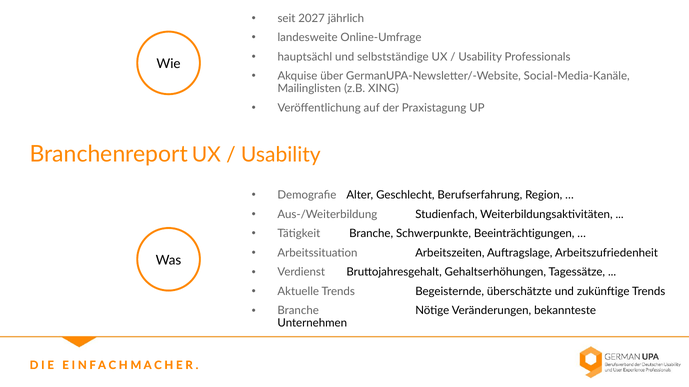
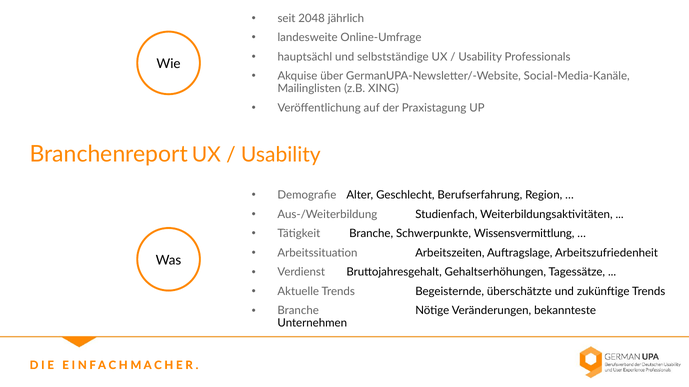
2027: 2027 -> 2048 (312, 18)
Beeinträchtigungen: Beeinträchtigungen -> Wissensvermittlung (524, 234)
